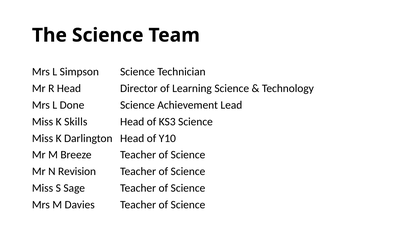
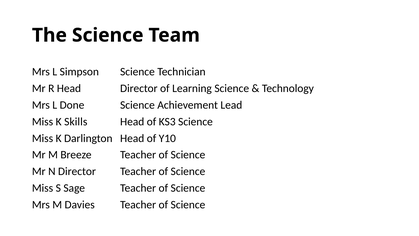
N Revision: Revision -> Director (77, 171)
